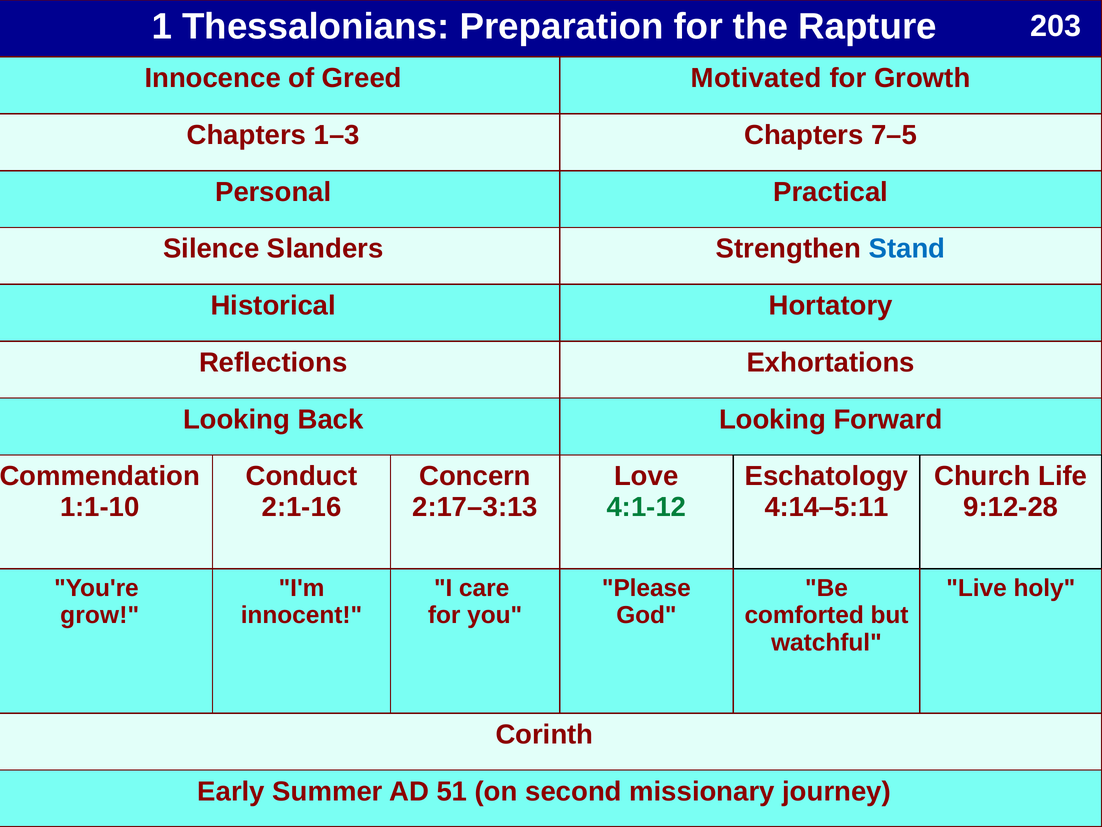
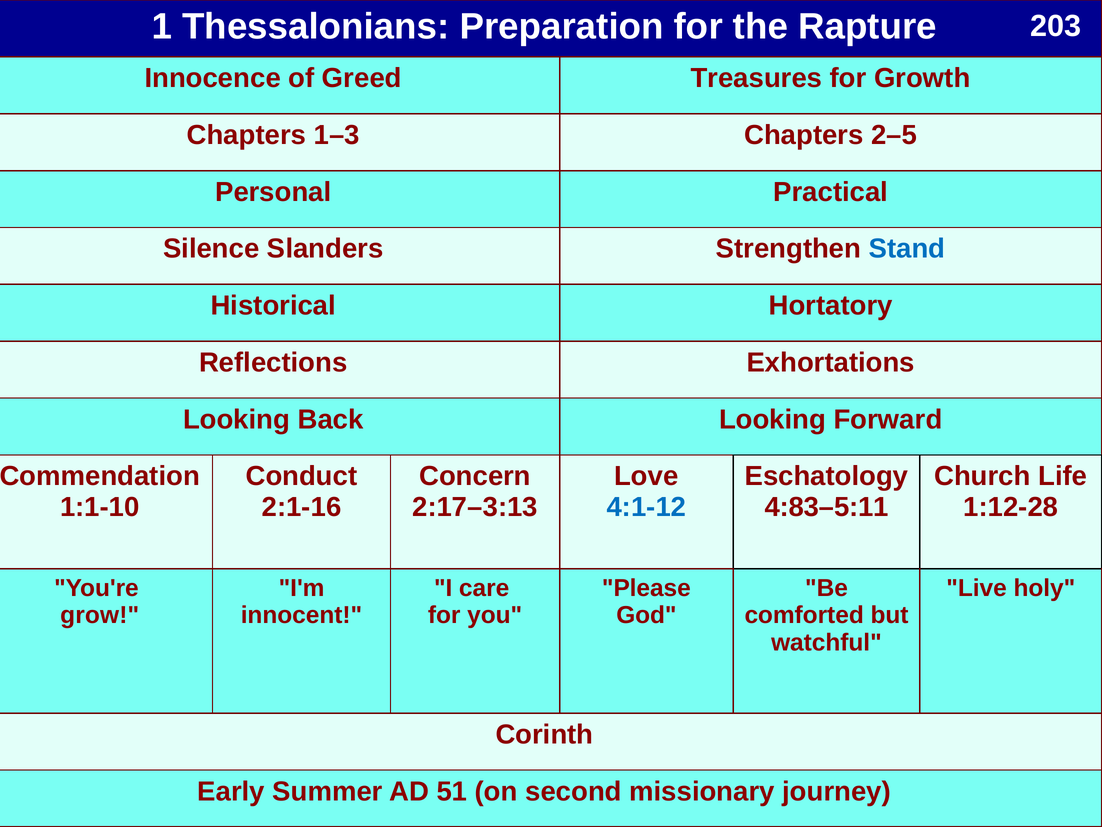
Motivated: Motivated -> Treasures (756, 78)
7–5: 7–5 -> 2–5 (894, 135)
4:1-12 colour: green -> blue (646, 507)
4:14–5:11: 4:14–5:11 -> 4:83–5:11 (827, 507)
9:12-28: 9:12-28 -> 1:12-28 (1011, 507)
